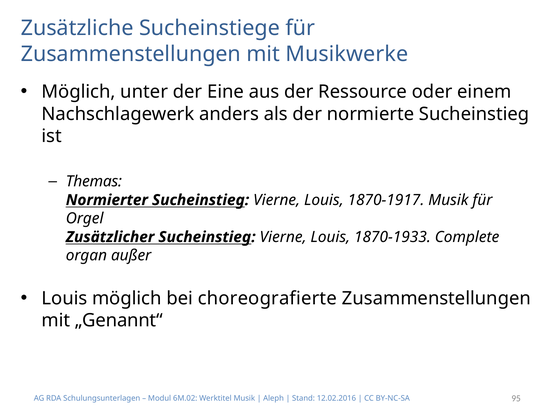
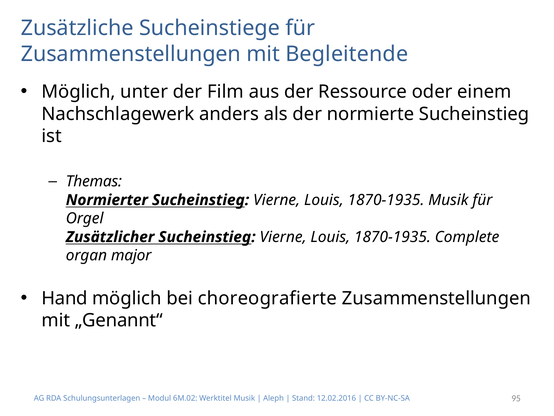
Musikwerke: Musikwerke -> Begleitende (347, 54)
Eine: Eine -> Film (225, 92)
1870-1917: 1870-1917 -> 1870-1935 (386, 200)
1870-1933: 1870-1933 -> 1870-1935 (392, 237)
außer: außer -> major (131, 255)
Louis: Louis -> Hand (65, 298)
